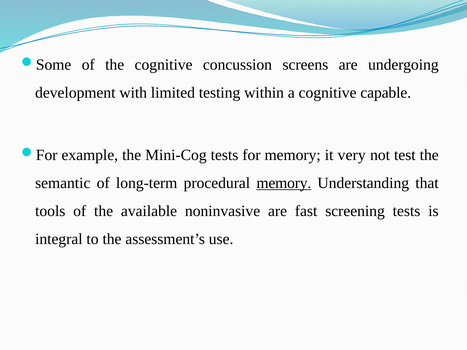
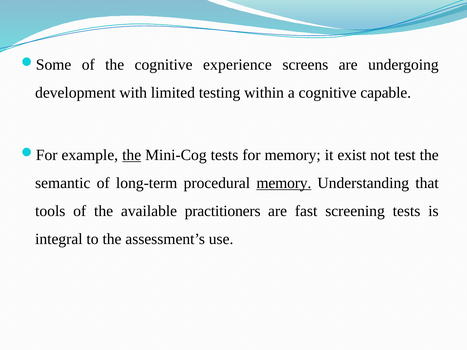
concussion: concussion -> experience (237, 65)
the underline: none -> present (132, 155)
very: very -> exist (352, 155)
noninvasive: noninvasive -> practitioners (223, 211)
